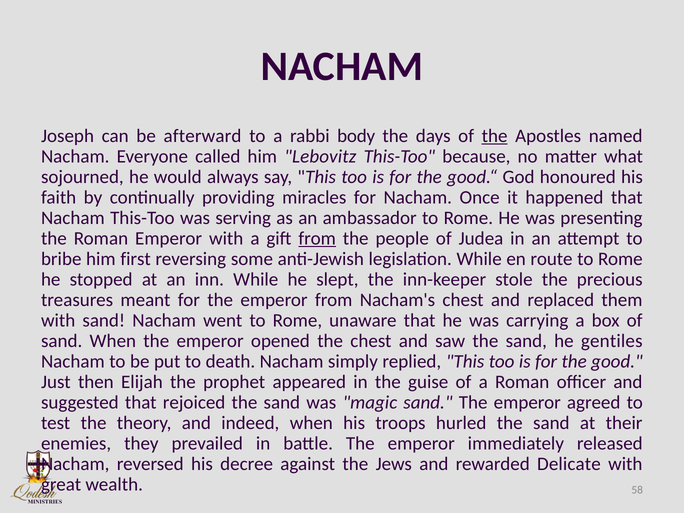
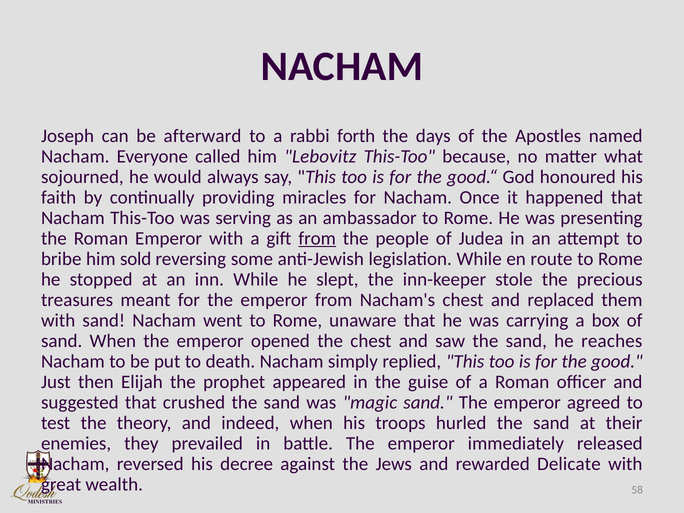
body: body -> forth (356, 136)
the underline: present -> none (495, 136)
first: first -> sold (136, 259)
gentiles: gentiles -> reaches (612, 341)
rejoiced: rejoiced -> crushed (194, 403)
